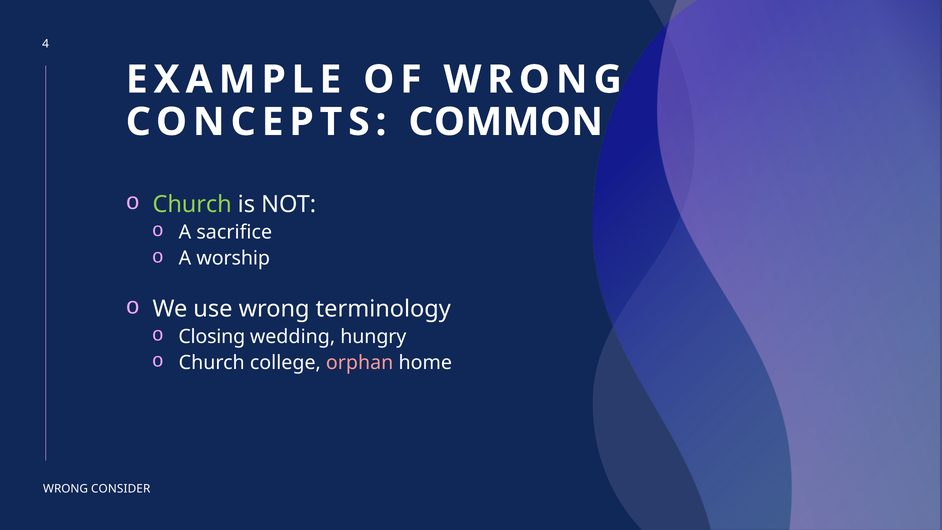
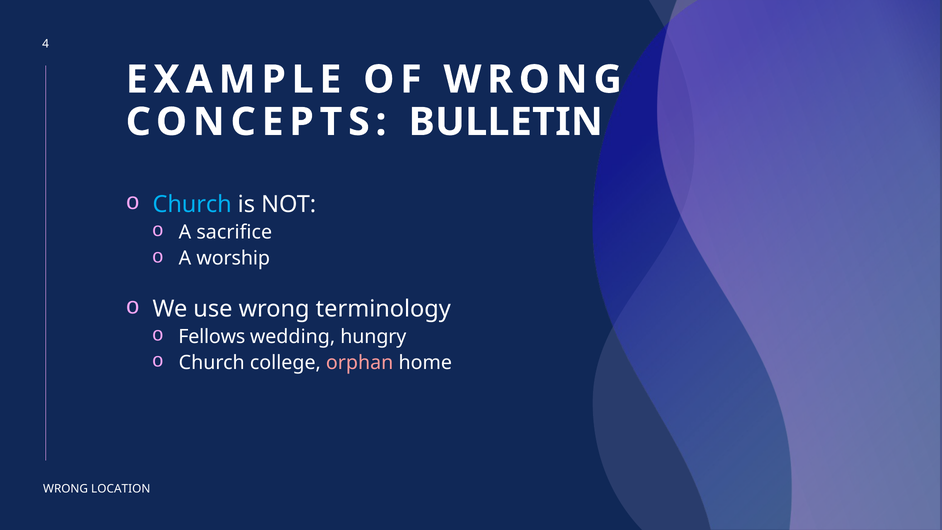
COMMON: COMMON -> BULLETIN (506, 122)
Church colour: light green -> light blue (192, 204)
Closing: Closing -> Fellows (212, 337)
CONSIDER: CONSIDER -> LOCATION (121, 489)
